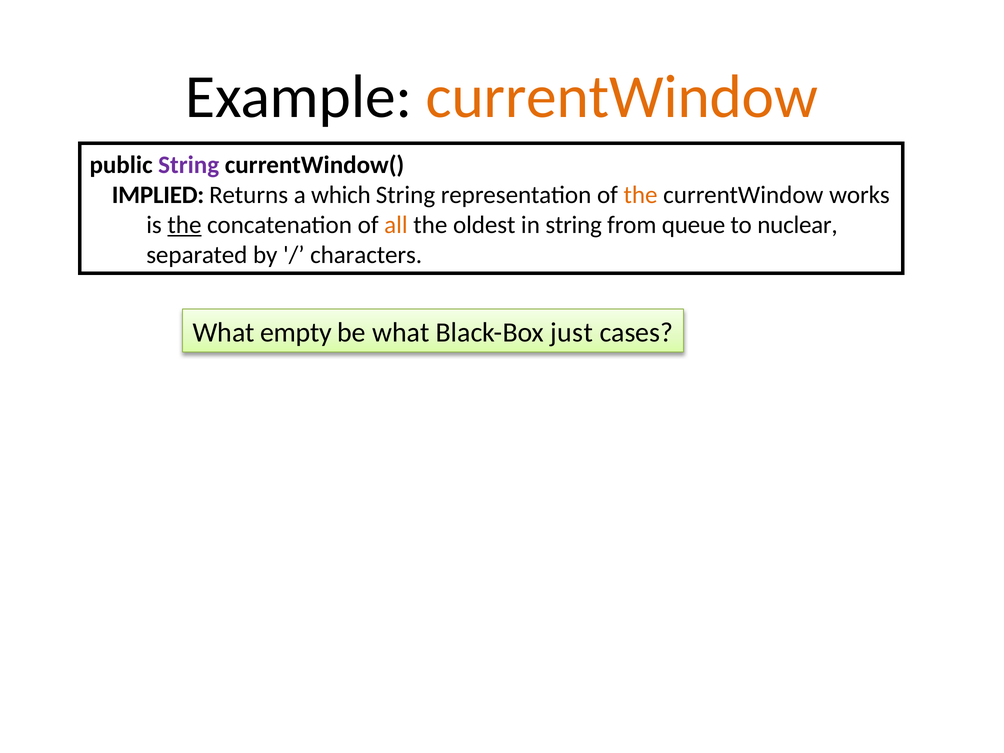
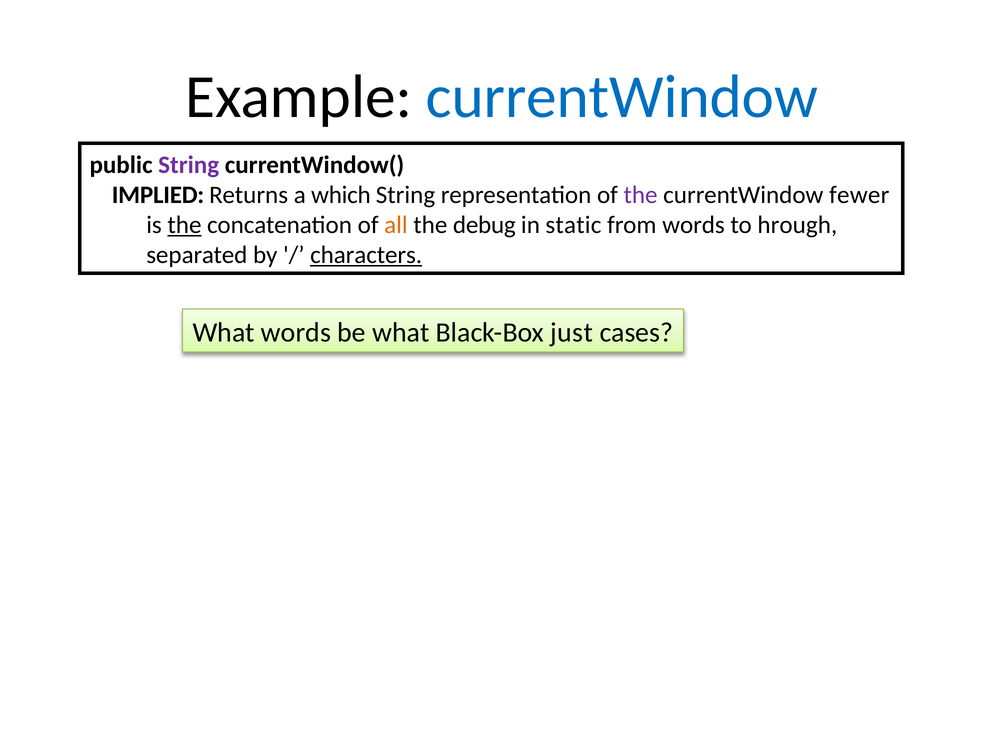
currentWindow colour: orange -> blue (622, 97)
the colour: orange -> purple (641, 195)
works: works -> fewer (859, 195)
oldest: oldest -> debug (484, 225)
in string: string -> static (573, 225)
from queue: queue -> words (693, 225)
nuclear: nuclear -> hrough (797, 225)
characters underline: none -> present (366, 255)
What empty: empty -> words (296, 332)
